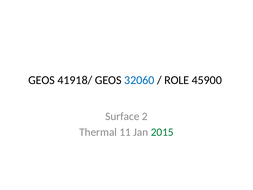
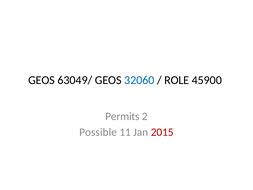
41918/: 41918/ -> 63049/ (75, 80)
Surface: Surface -> Permits (122, 116)
Thermal: Thermal -> Possible (98, 132)
2015 colour: green -> red (162, 132)
